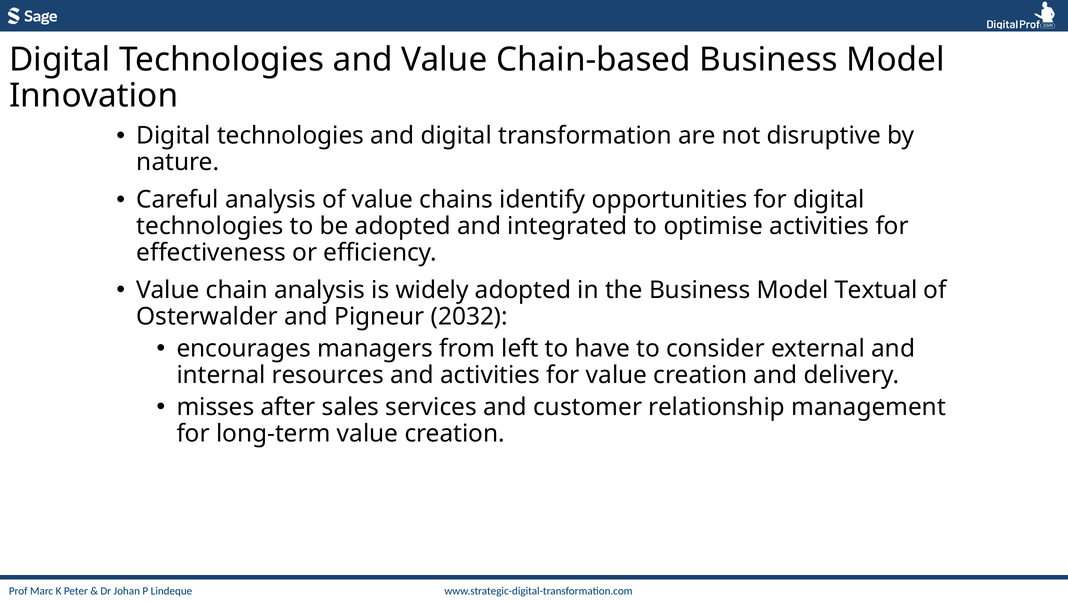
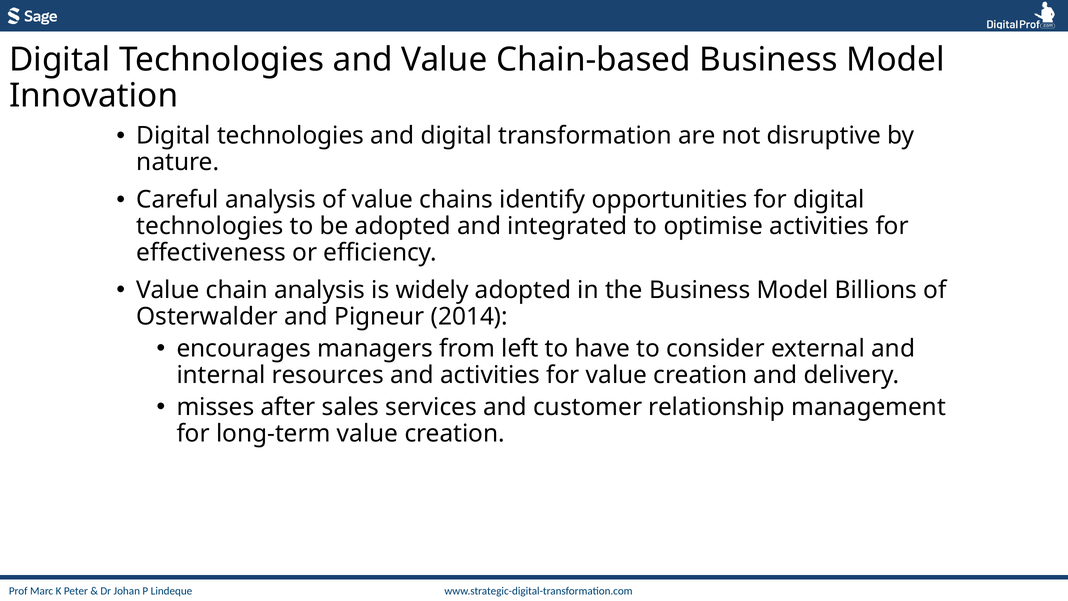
Textual: Textual -> Billions (876, 290)
2032: 2032 -> 2014 (469, 317)
